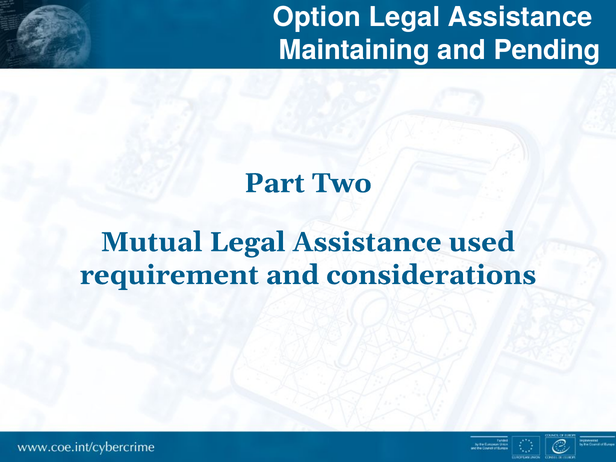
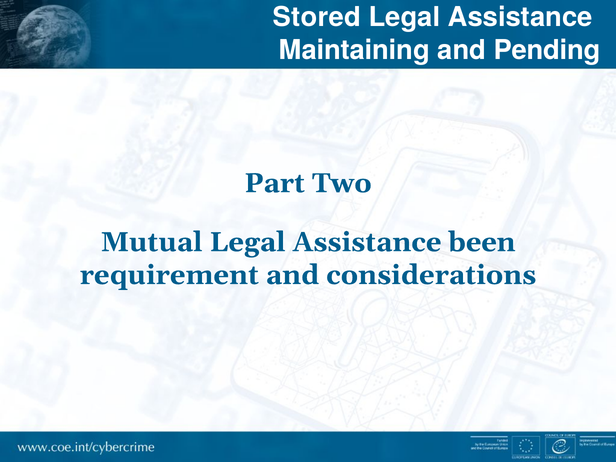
Option: Option -> Stored (317, 17)
used: used -> been (482, 242)
